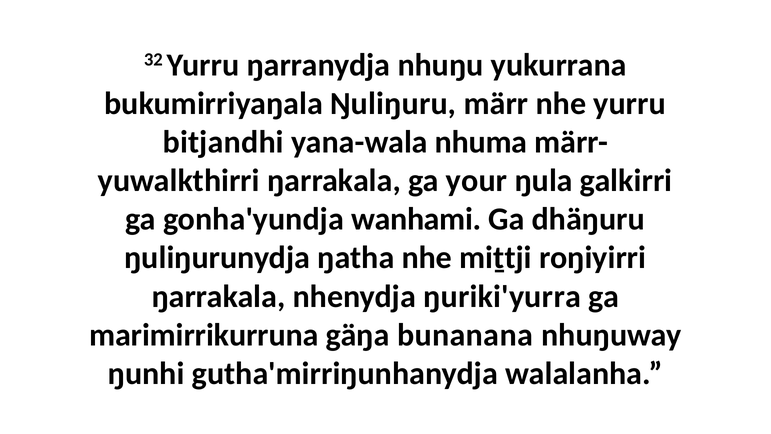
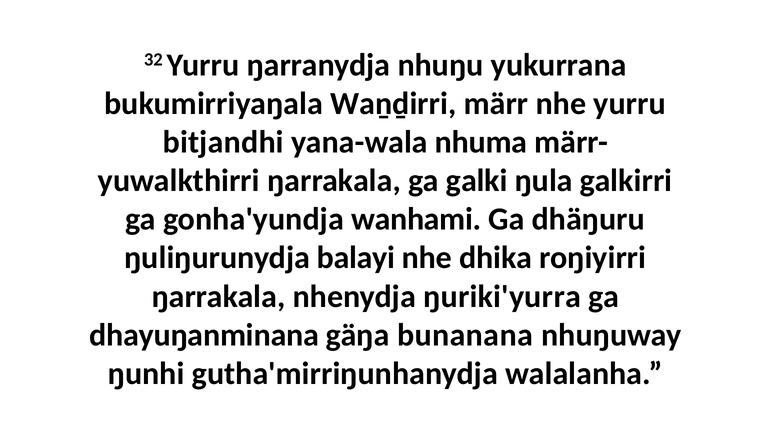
Ŋuliŋuru: Ŋuliŋuru -> Waṉḏirri (393, 103)
your: your -> galki (477, 181)
ŋatha: ŋatha -> balayi (356, 258)
miṯtji: miṯtji -> dhika (496, 258)
marimirrikurruna: marimirrikurruna -> dhayuŋanminana (204, 335)
